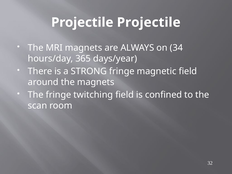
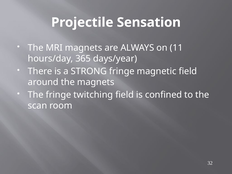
Projectile Projectile: Projectile -> Sensation (149, 22)
34: 34 -> 11 (176, 48)
